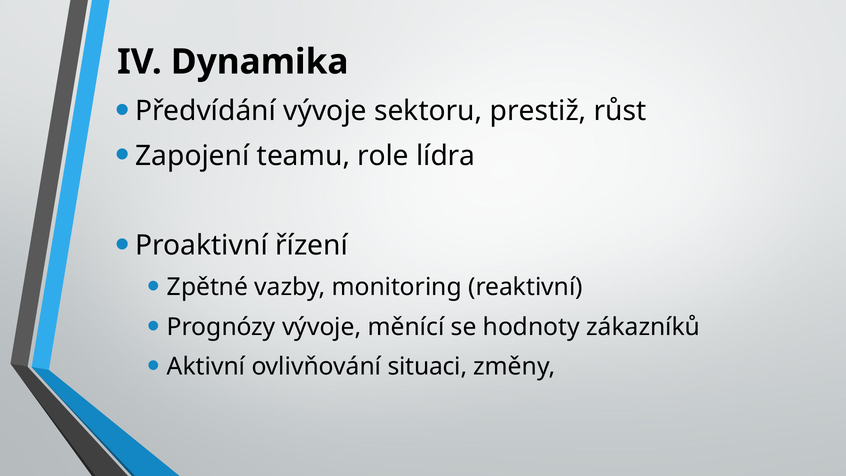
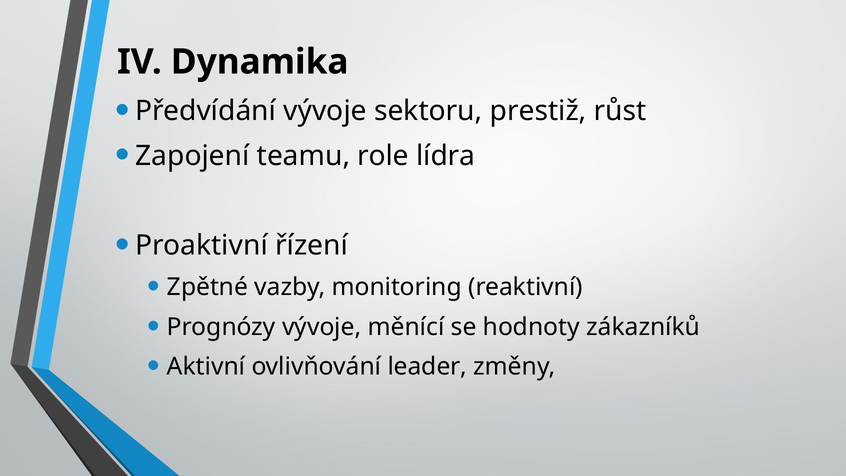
situaci: situaci -> leader (427, 367)
